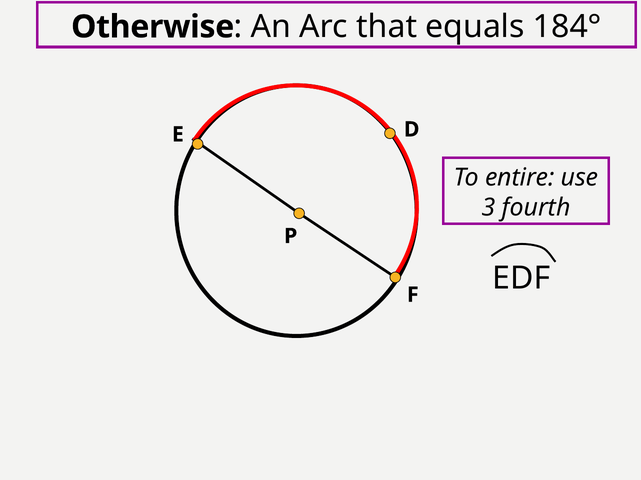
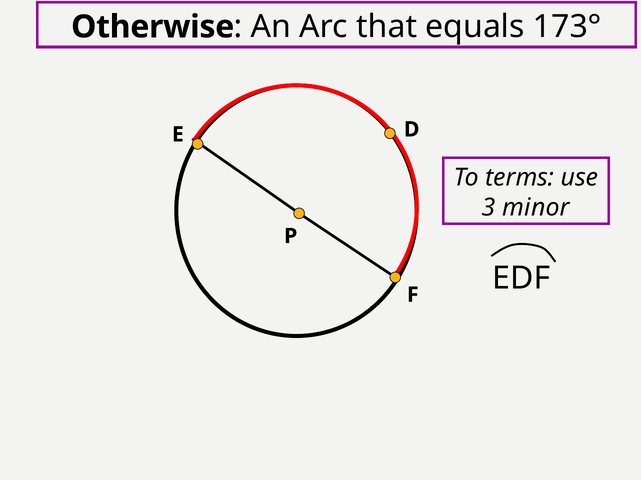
184°: 184° -> 173° (567, 27)
entire: entire -> terms (520, 178)
fourth: fourth -> minor (536, 208)
